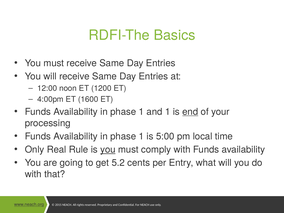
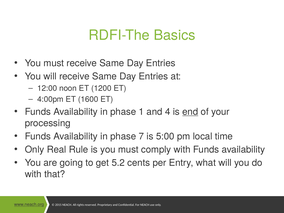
and 1: 1 -> 4 (168, 112)
1: 1 -> 7 (141, 136)
you underline: present -> none (108, 150)
